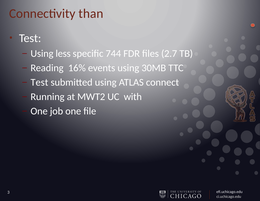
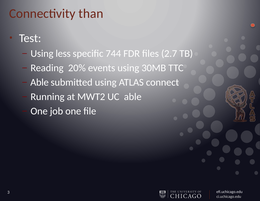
16%: 16% -> 20% (77, 68)
Test: Test -> Able (40, 82)
UC with: with -> able (133, 97)
